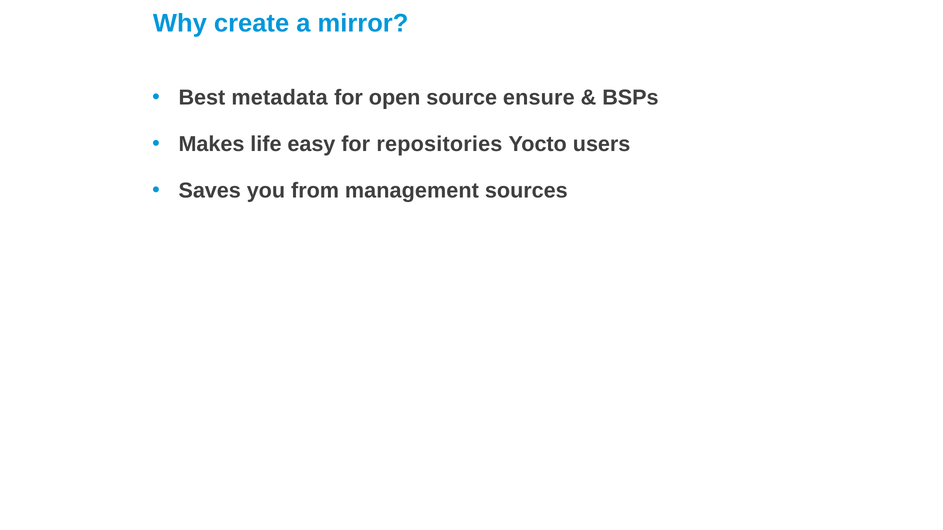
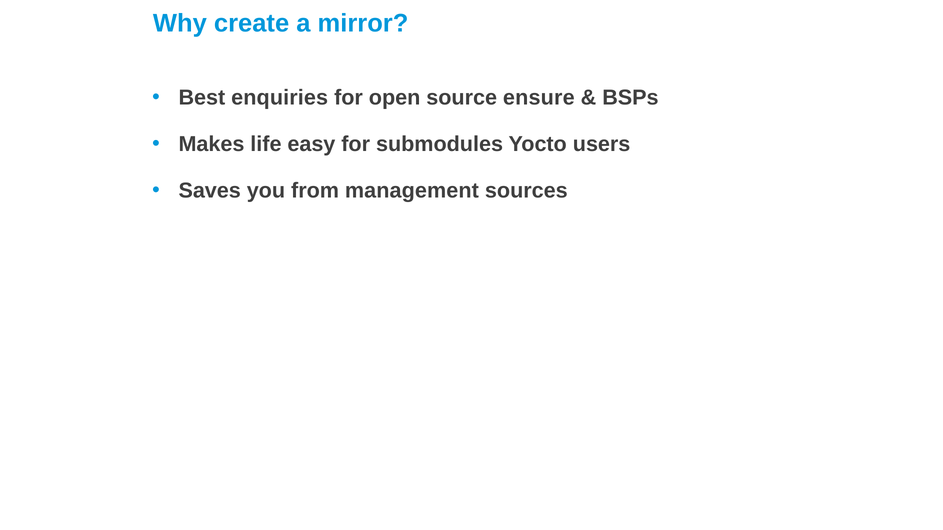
metadata: metadata -> enquiries (280, 98)
repositories: repositories -> submodules (440, 144)
